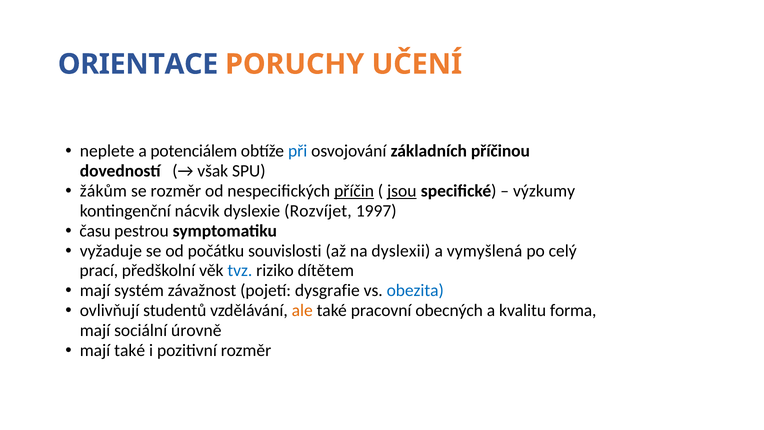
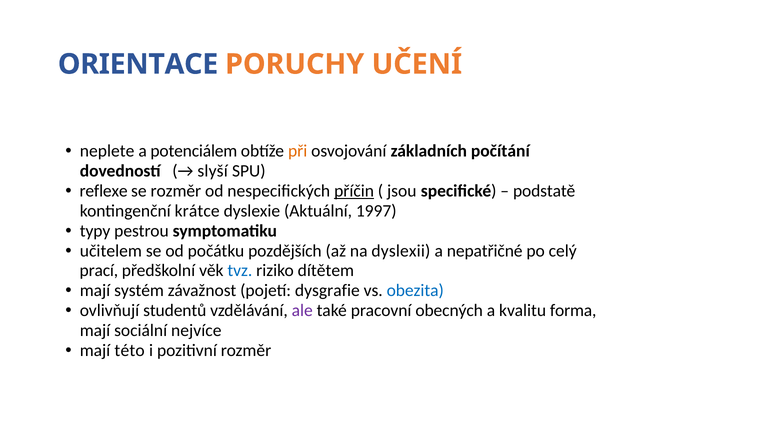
při colour: blue -> orange (298, 151)
příčinou: příčinou -> počítání (500, 151)
však: však -> slyší (213, 171)
žákům: žákům -> reflexe (104, 191)
jsou underline: present -> none (402, 191)
výzkumy: výzkumy -> podstatě (544, 191)
nácvik: nácvik -> krátce (197, 211)
Rozvíjet: Rozvíjet -> Aktuální (318, 211)
času: času -> typy (95, 231)
vyžaduje: vyžaduje -> učitelem (111, 251)
souvislosti: souvislosti -> pozdějších (285, 251)
vymyšlená: vymyšlená -> nepatřičné (485, 251)
ale colour: orange -> purple (302, 310)
úrovně: úrovně -> nejvíce (196, 330)
mají také: také -> této (130, 350)
